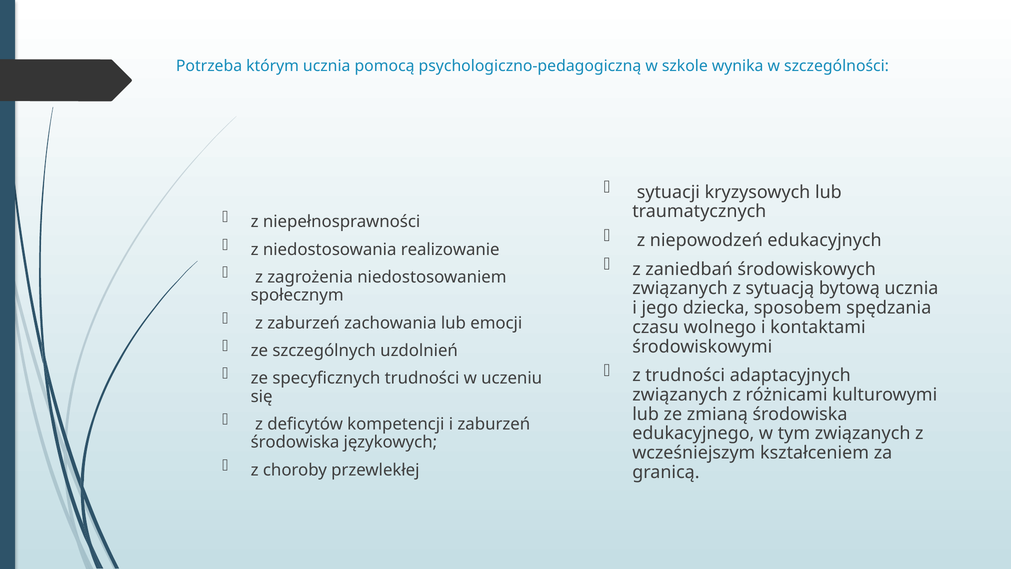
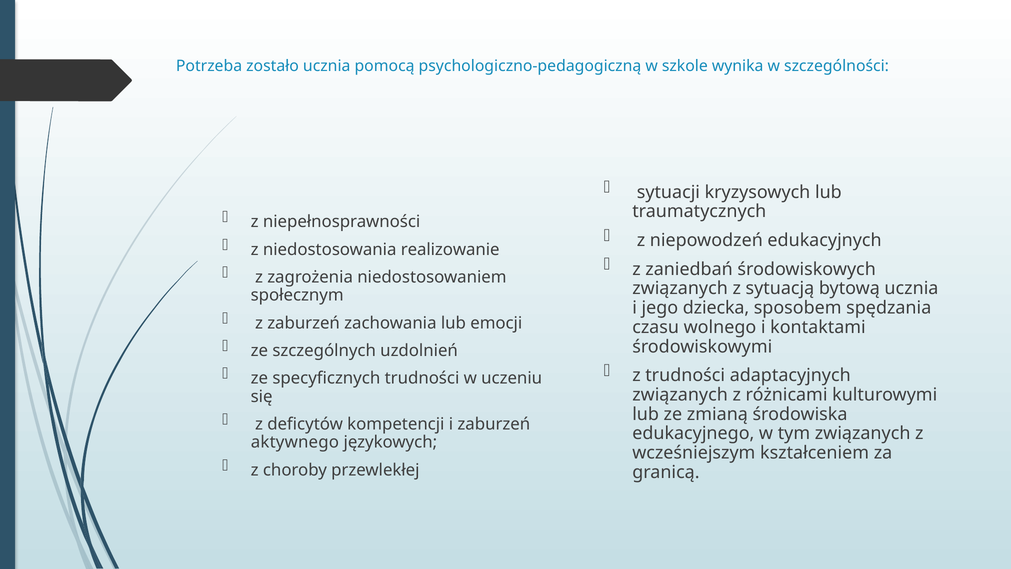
którym: którym -> zostało (273, 66)
środowiska: środowiska -> aktywnego (295, 442)
